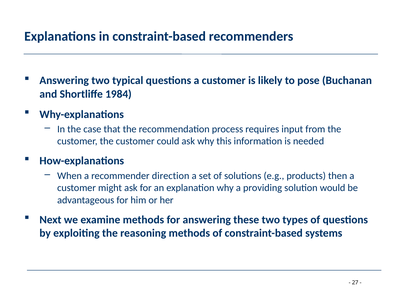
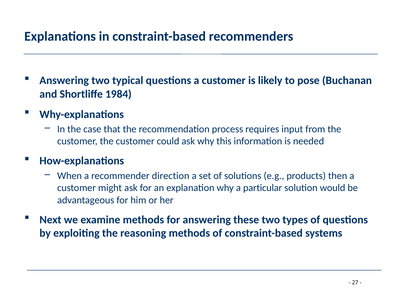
providing: providing -> particular (263, 188)
